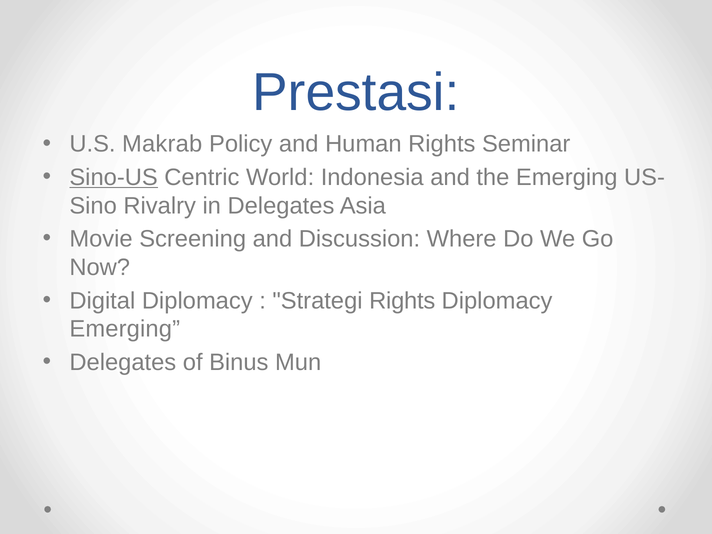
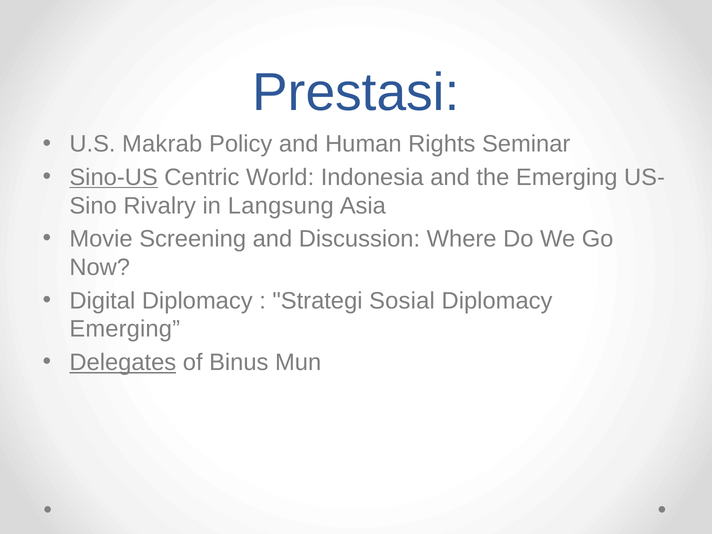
in Delegates: Delegates -> Langsung (281, 206)
Strategi Rights: Rights -> Sosial (402, 301)
Delegates underline: none -> present (123, 362)
